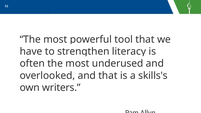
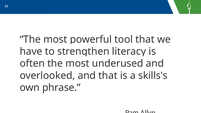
writers: writers -> phrase (61, 88)
